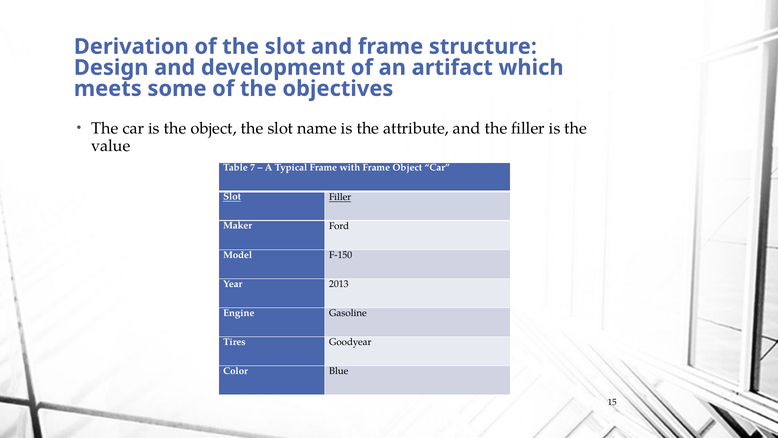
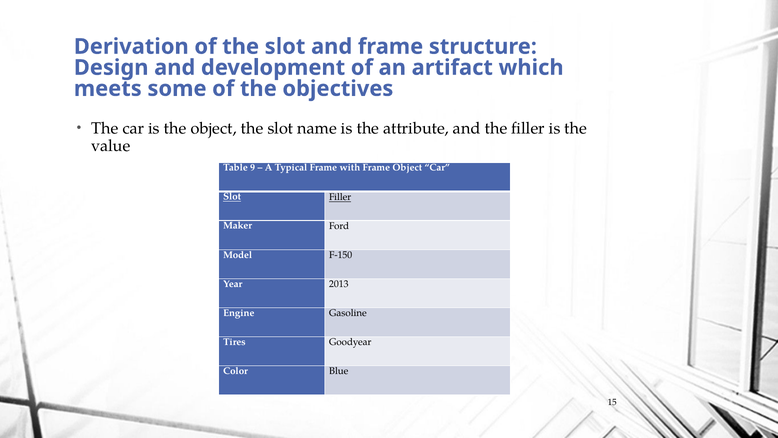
7: 7 -> 9 (253, 168)
